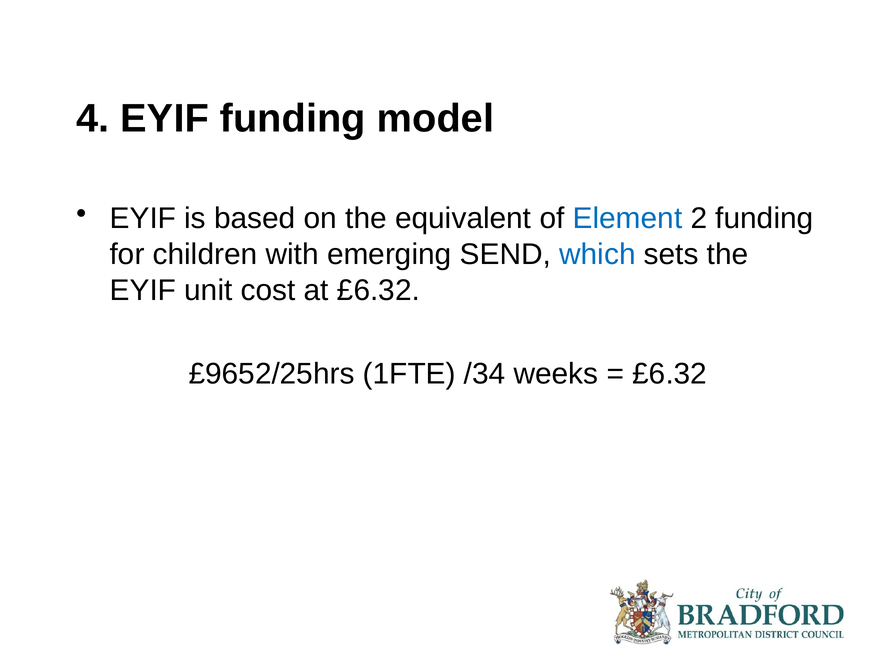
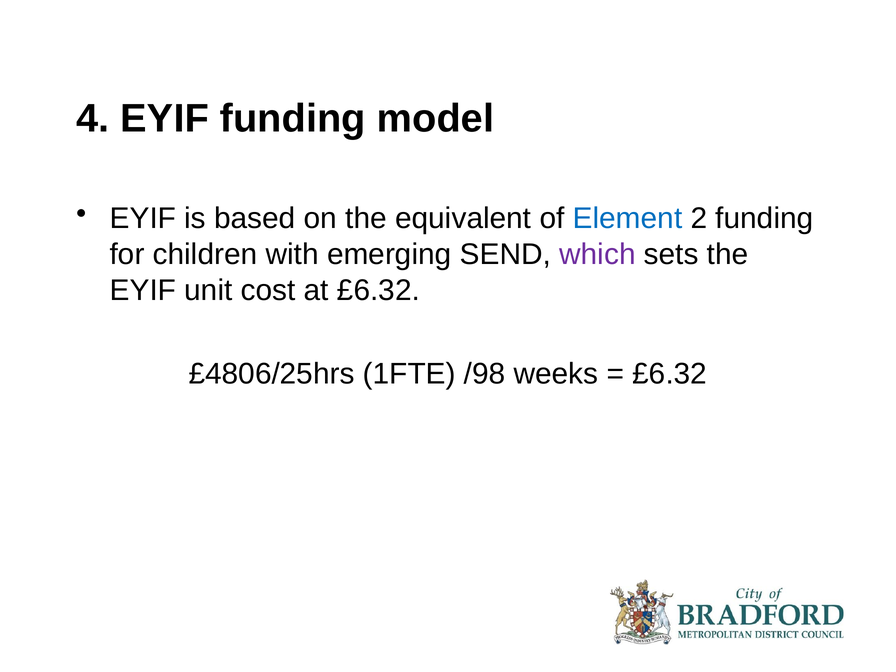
which colour: blue -> purple (597, 254)
£9652/25hrs: £9652/25hrs -> £4806/25hrs (272, 374)
/34: /34 -> /98 (485, 374)
